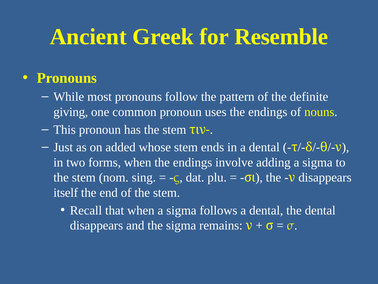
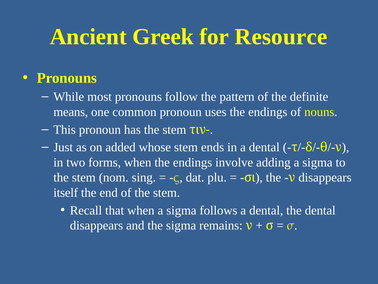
Resemble: Resemble -> Resource (281, 37)
giving: giving -> means (71, 112)
